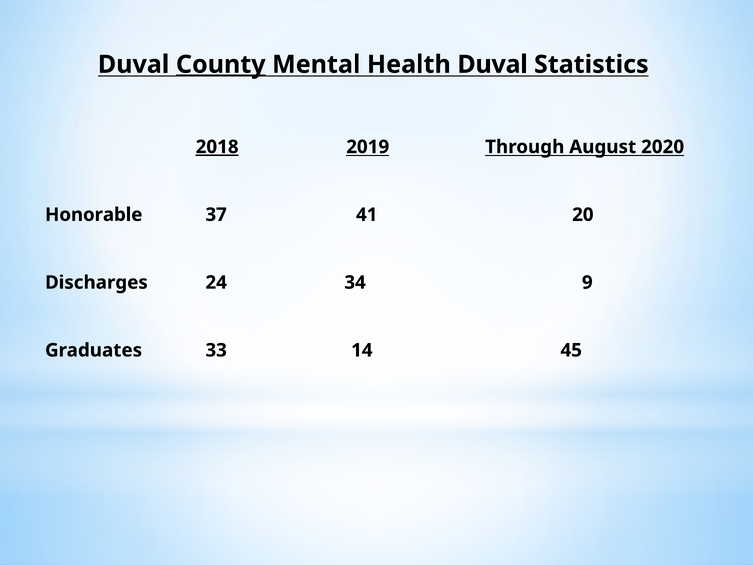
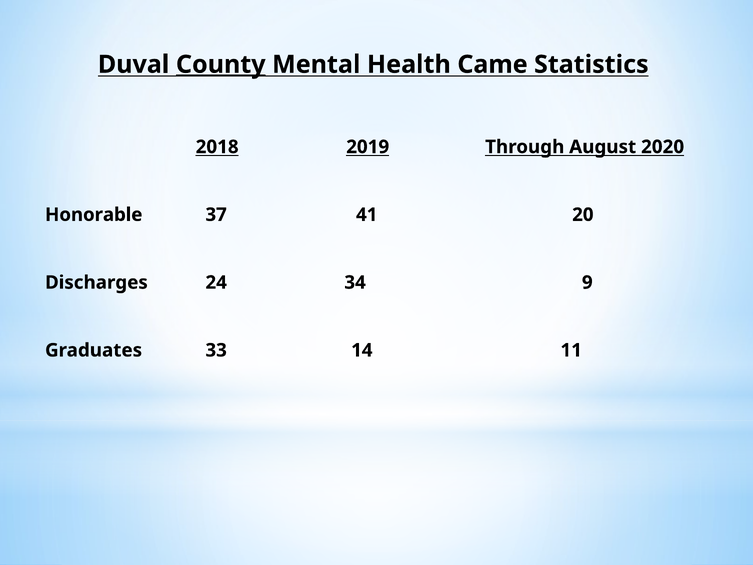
Health Duval: Duval -> Came (492, 64)
2018 underline: present -> none (217, 147)
45: 45 -> 11 (571, 350)
